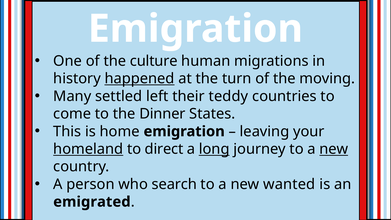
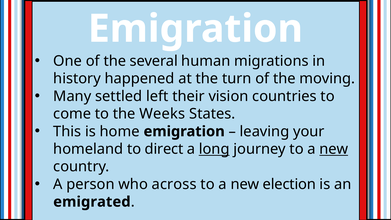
culture: culture -> several (154, 61)
happened underline: present -> none (140, 79)
teddy: teddy -> vision (228, 96)
Dinner: Dinner -> Weeks (162, 114)
homeland underline: present -> none (88, 149)
search: search -> across (174, 184)
wanted: wanted -> election (289, 184)
